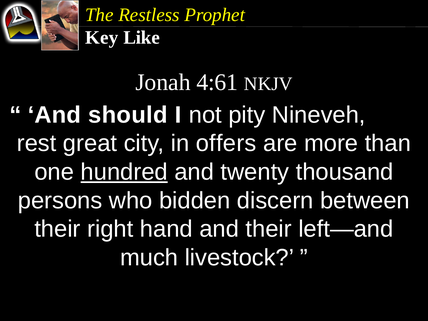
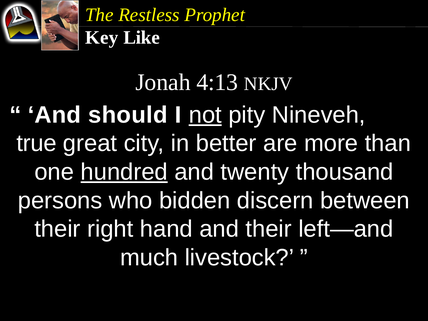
4:61: 4:61 -> 4:13 (217, 82)
not underline: none -> present (205, 115)
rest: rest -> true (37, 143)
offers: offers -> better (226, 143)
